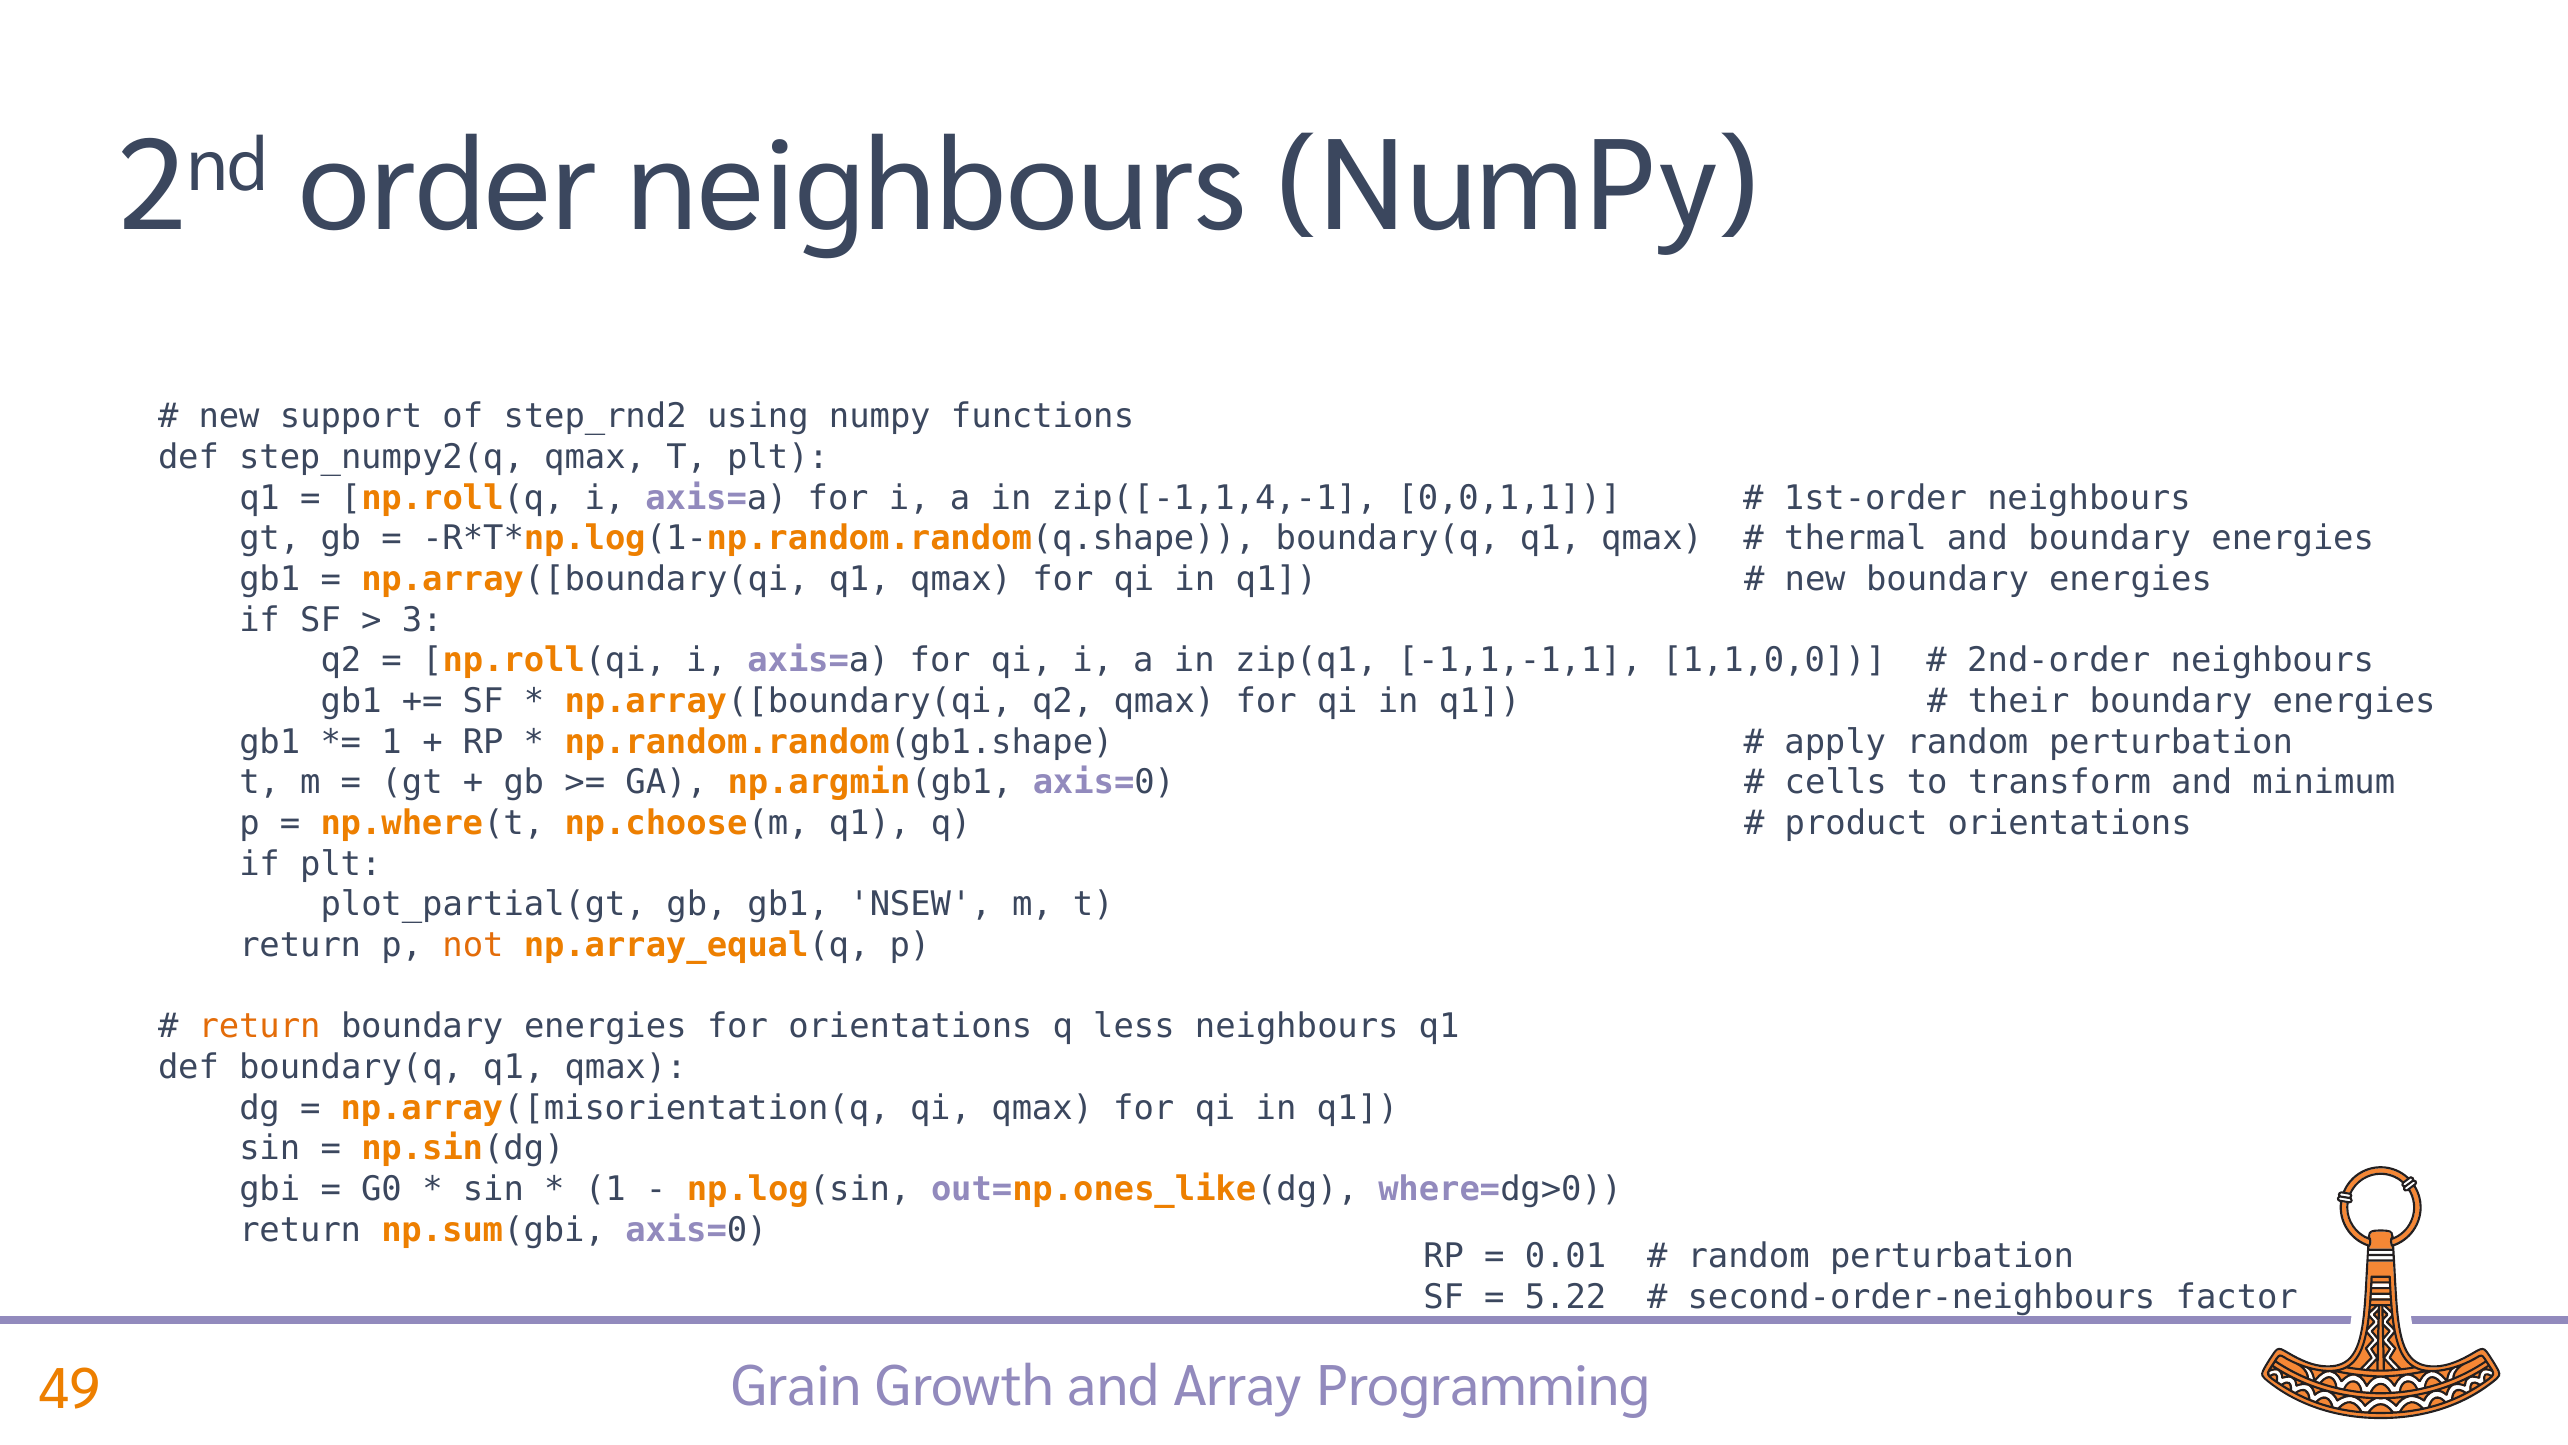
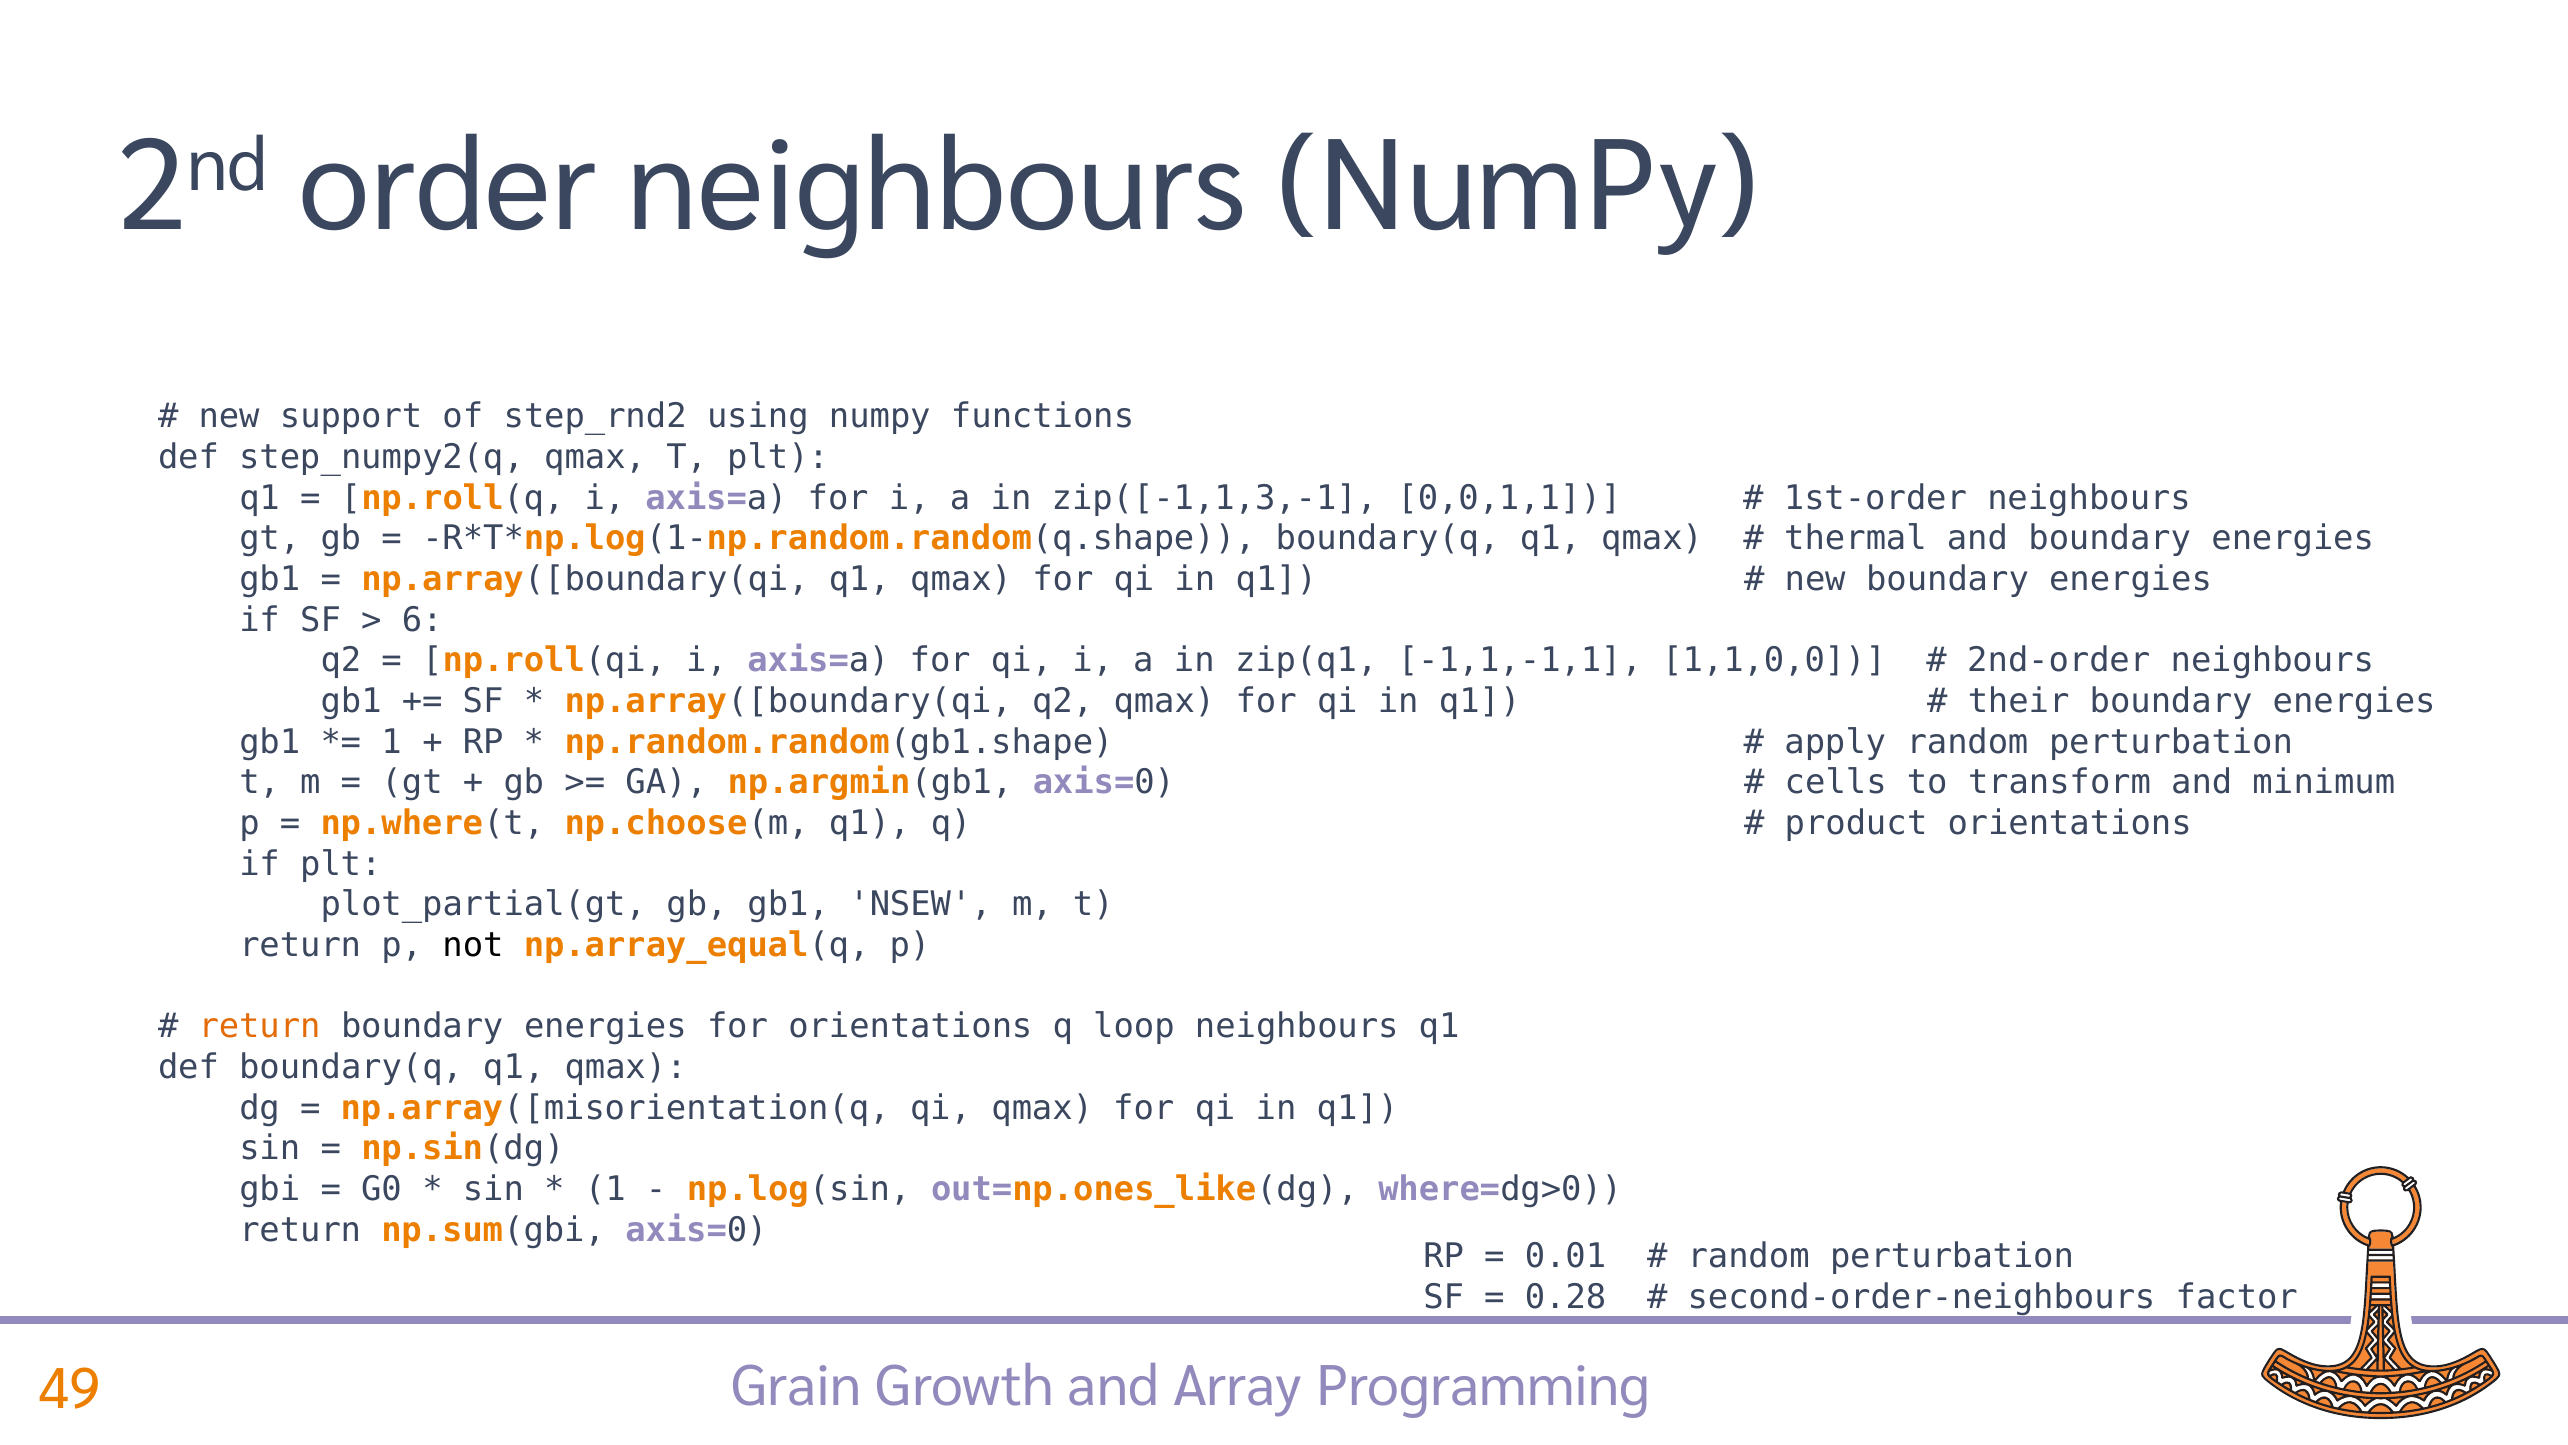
zip([-1,1,4,-1: zip([-1,1,4,-1 -> zip([-1,1,3,-1 (1214, 498)
3: 3 -> 6 (422, 620)
not colour: orange -> black (473, 945)
less: less -> loop (1134, 1026)
5.22: 5.22 -> 0.28 (1566, 1297)
